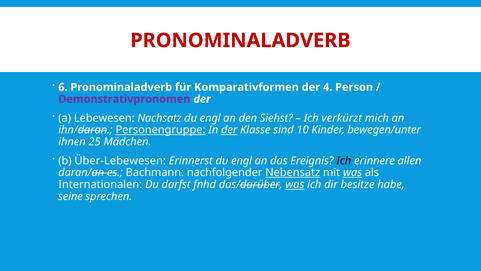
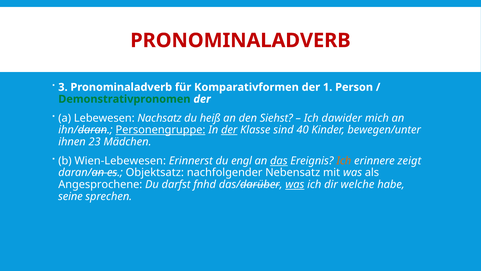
6: 6 -> 3 (63, 87)
4: 4 -> 1 (328, 87)
Demonstrativpronomen colour: purple -> green (124, 99)
engl: engl -> heiß (210, 118)
verkürzt: verkürzt -> dawider (342, 118)
10: 10 -> 40 (303, 130)
25: 25 -> 23 (95, 142)
Über-Lebewesen: Über-Lebewesen -> Wien-Lebewesen (120, 161)
das underline: none -> present (279, 161)
Ich colour: black -> orange (344, 161)
allen: allen -> zeigt (409, 161)
Bachmann: Bachmann -> Objektsatz (155, 172)
Nebensatz underline: present -> none (293, 172)
was underline: present -> none (353, 172)
Internationalen: Internationalen -> Angesprochene (100, 184)
besitze: besitze -> welche (358, 184)
